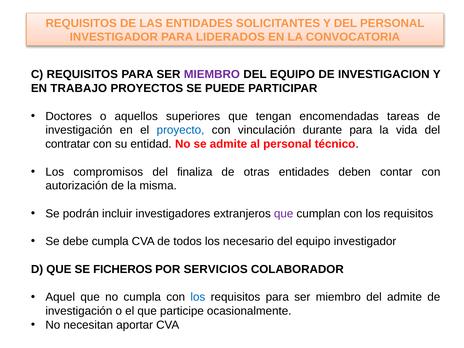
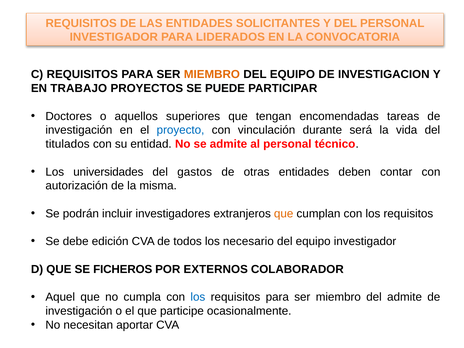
MIEMBRO colour: purple -> orange (212, 74)
durante para: para -> será (361, 130)
contratar: contratar -> titulados (68, 144)
compromisos: compromisos -> universidades (108, 172)
finaliza: finaliza -> gastos (195, 172)
que colour: purple -> orange (284, 214)
debe cumpla: cumpla -> edición (110, 241)
SERVICIOS: SERVICIOS -> EXTERNOS (216, 269)
